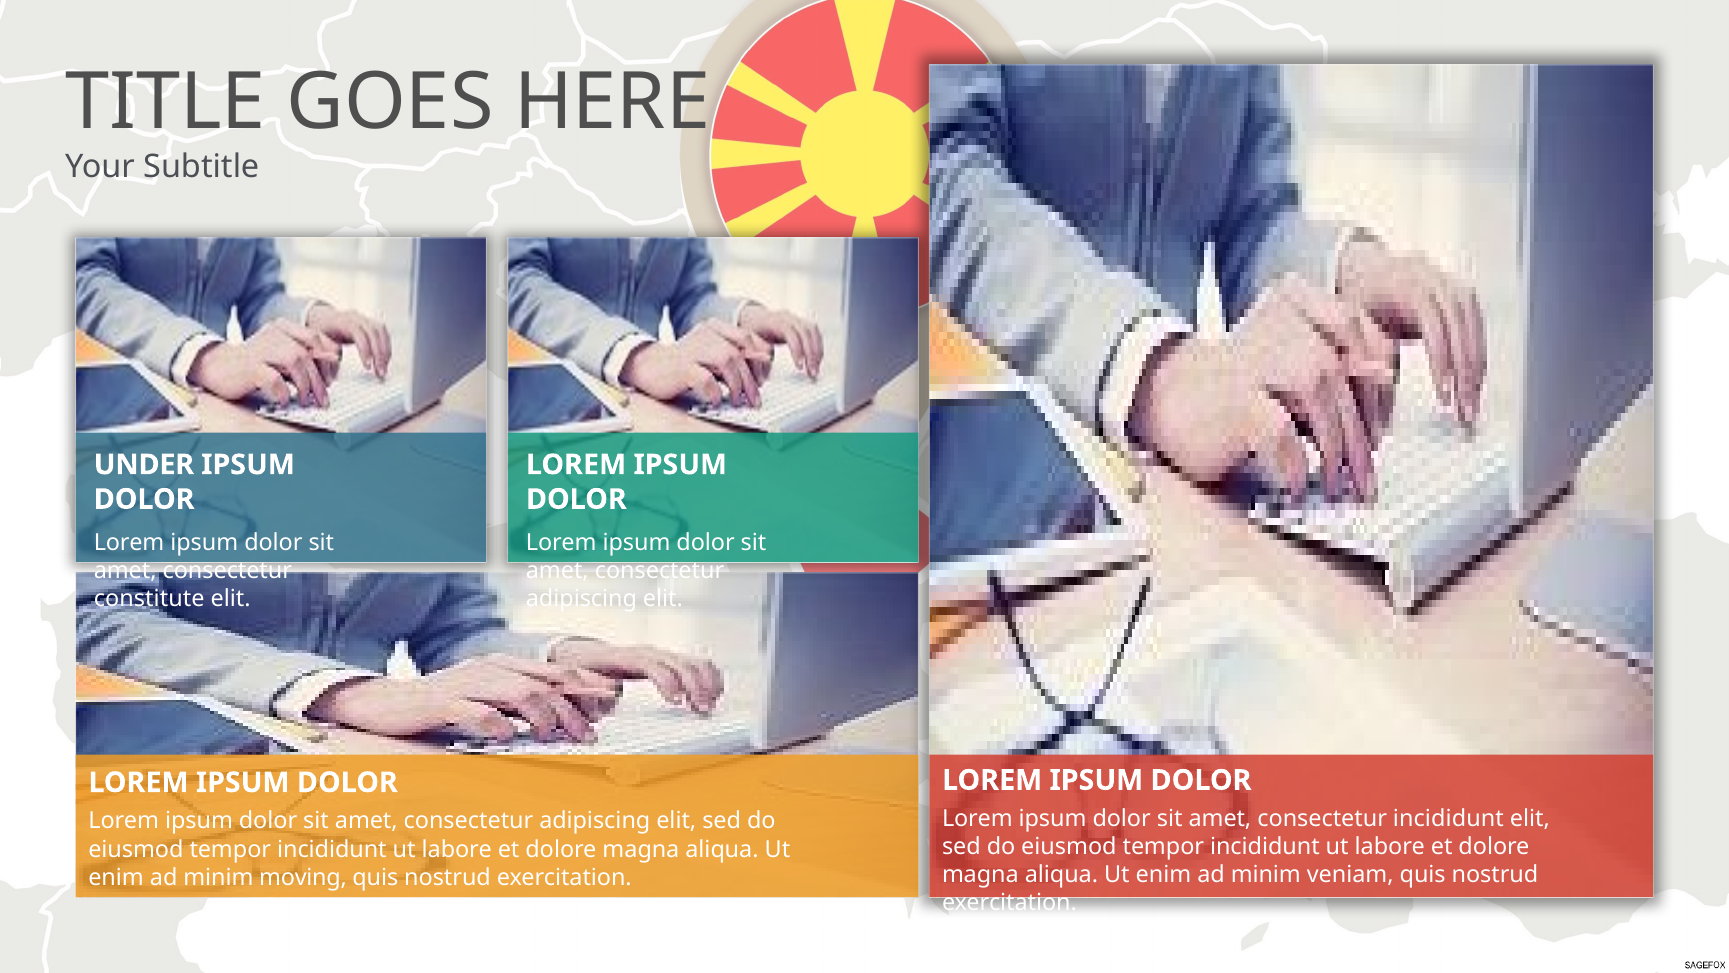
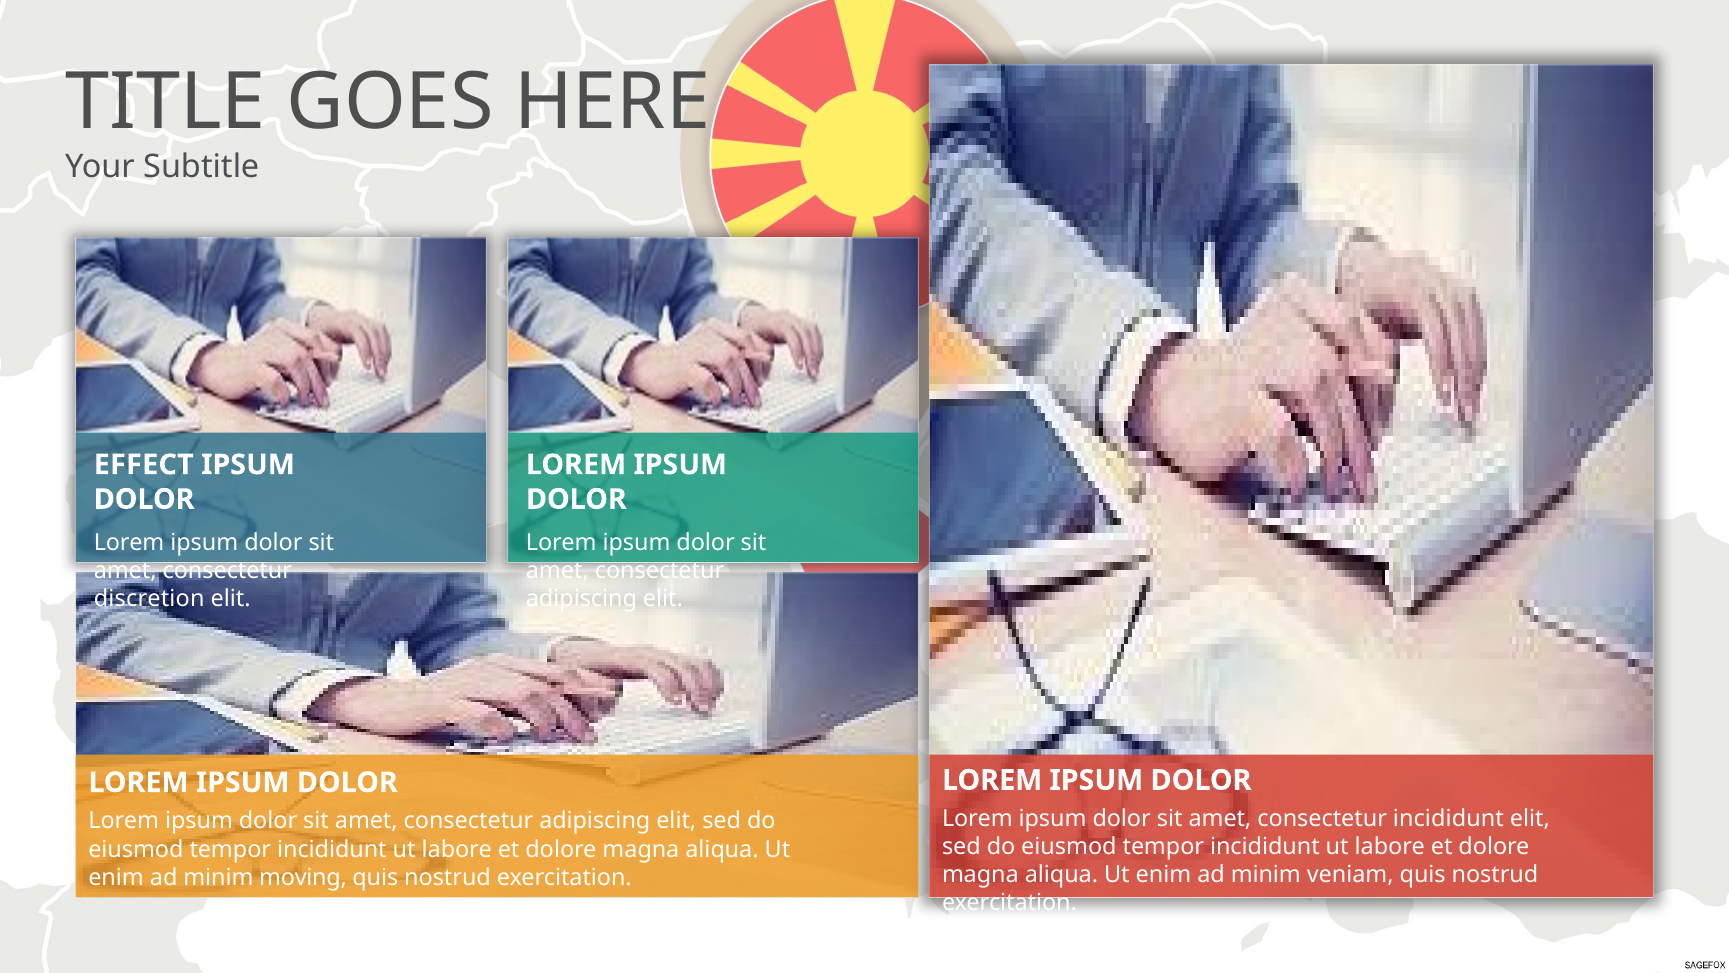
UNDER: UNDER -> EFFECT (144, 465)
constitute: constitute -> discretion (149, 599)
